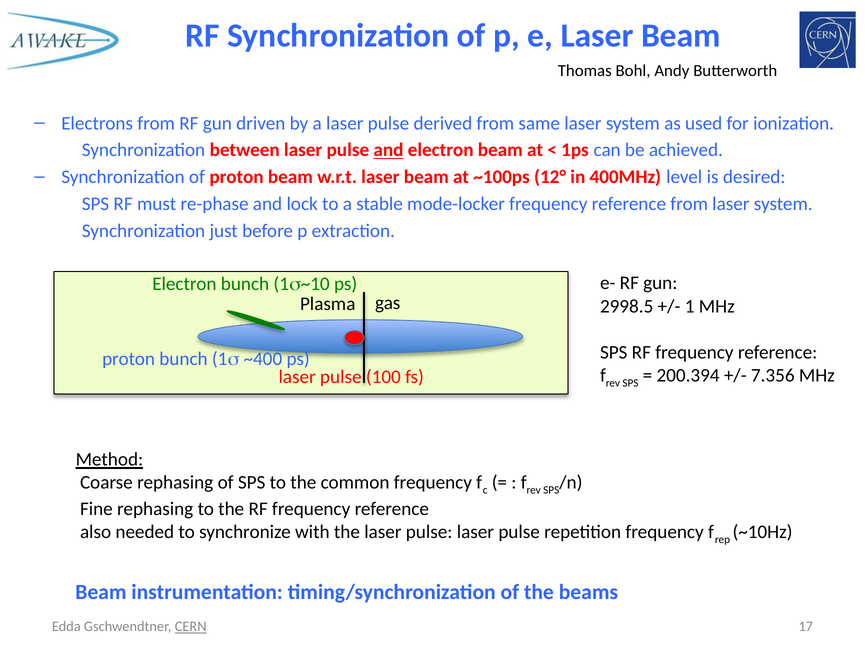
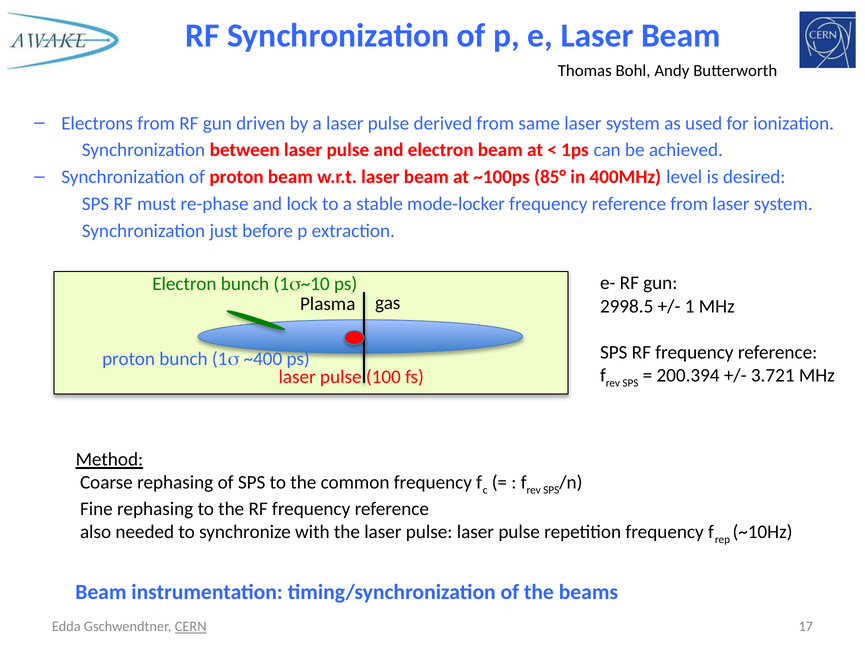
and underline: present -> none (389, 150)
12°: 12° -> 85° (550, 177)
7.356: 7.356 -> 3.721 (773, 375)
